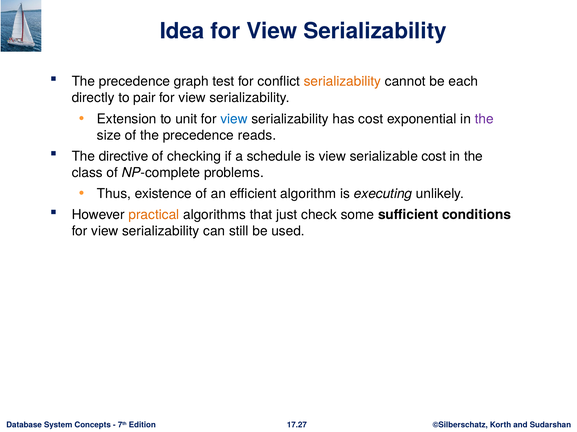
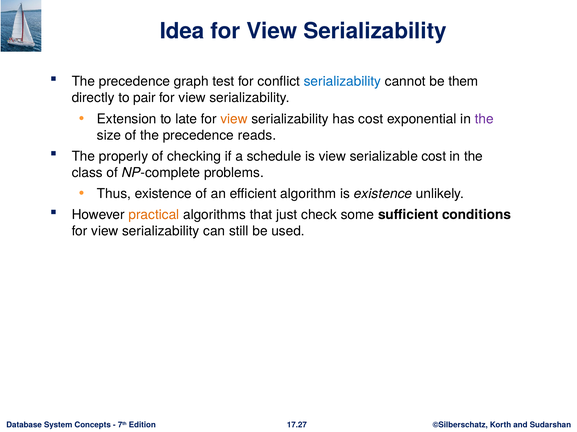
serializability colour: orange -> blue (342, 82)
each: each -> them (463, 82)
unit: unit -> late (186, 119)
view colour: blue -> orange (234, 119)
directive: directive -> properly (124, 157)
is executing: executing -> existence (383, 194)
